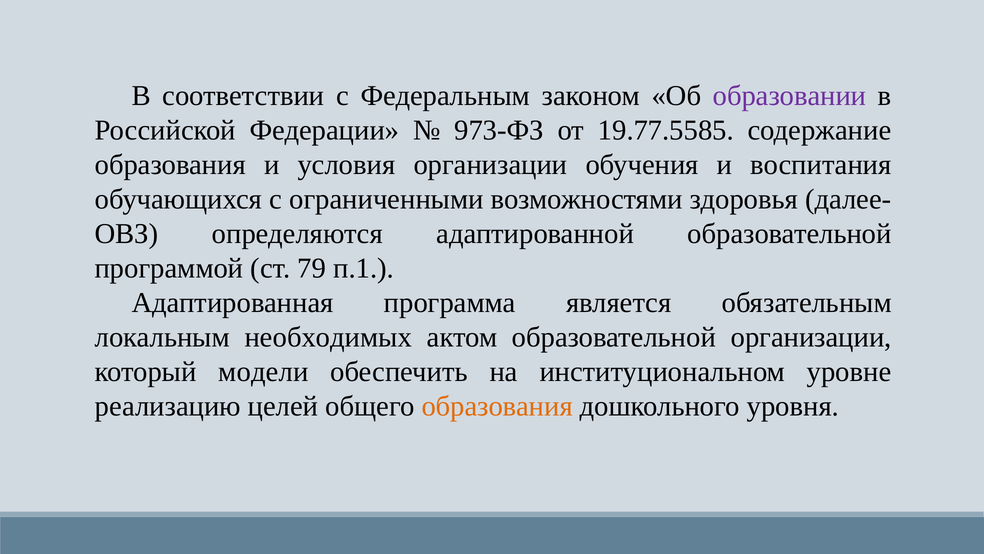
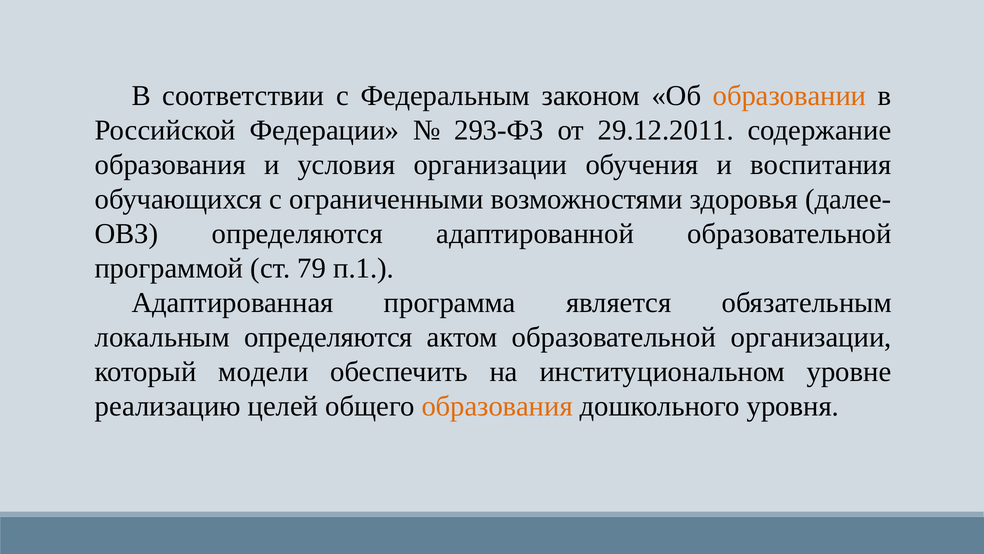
образовании colour: purple -> orange (790, 96)
973-ФЗ: 973-ФЗ -> 293-ФЗ (499, 130)
19.77.5585: 19.77.5585 -> 29.12.2011 (666, 130)
локальным необходимых: необходимых -> определяются (328, 337)
